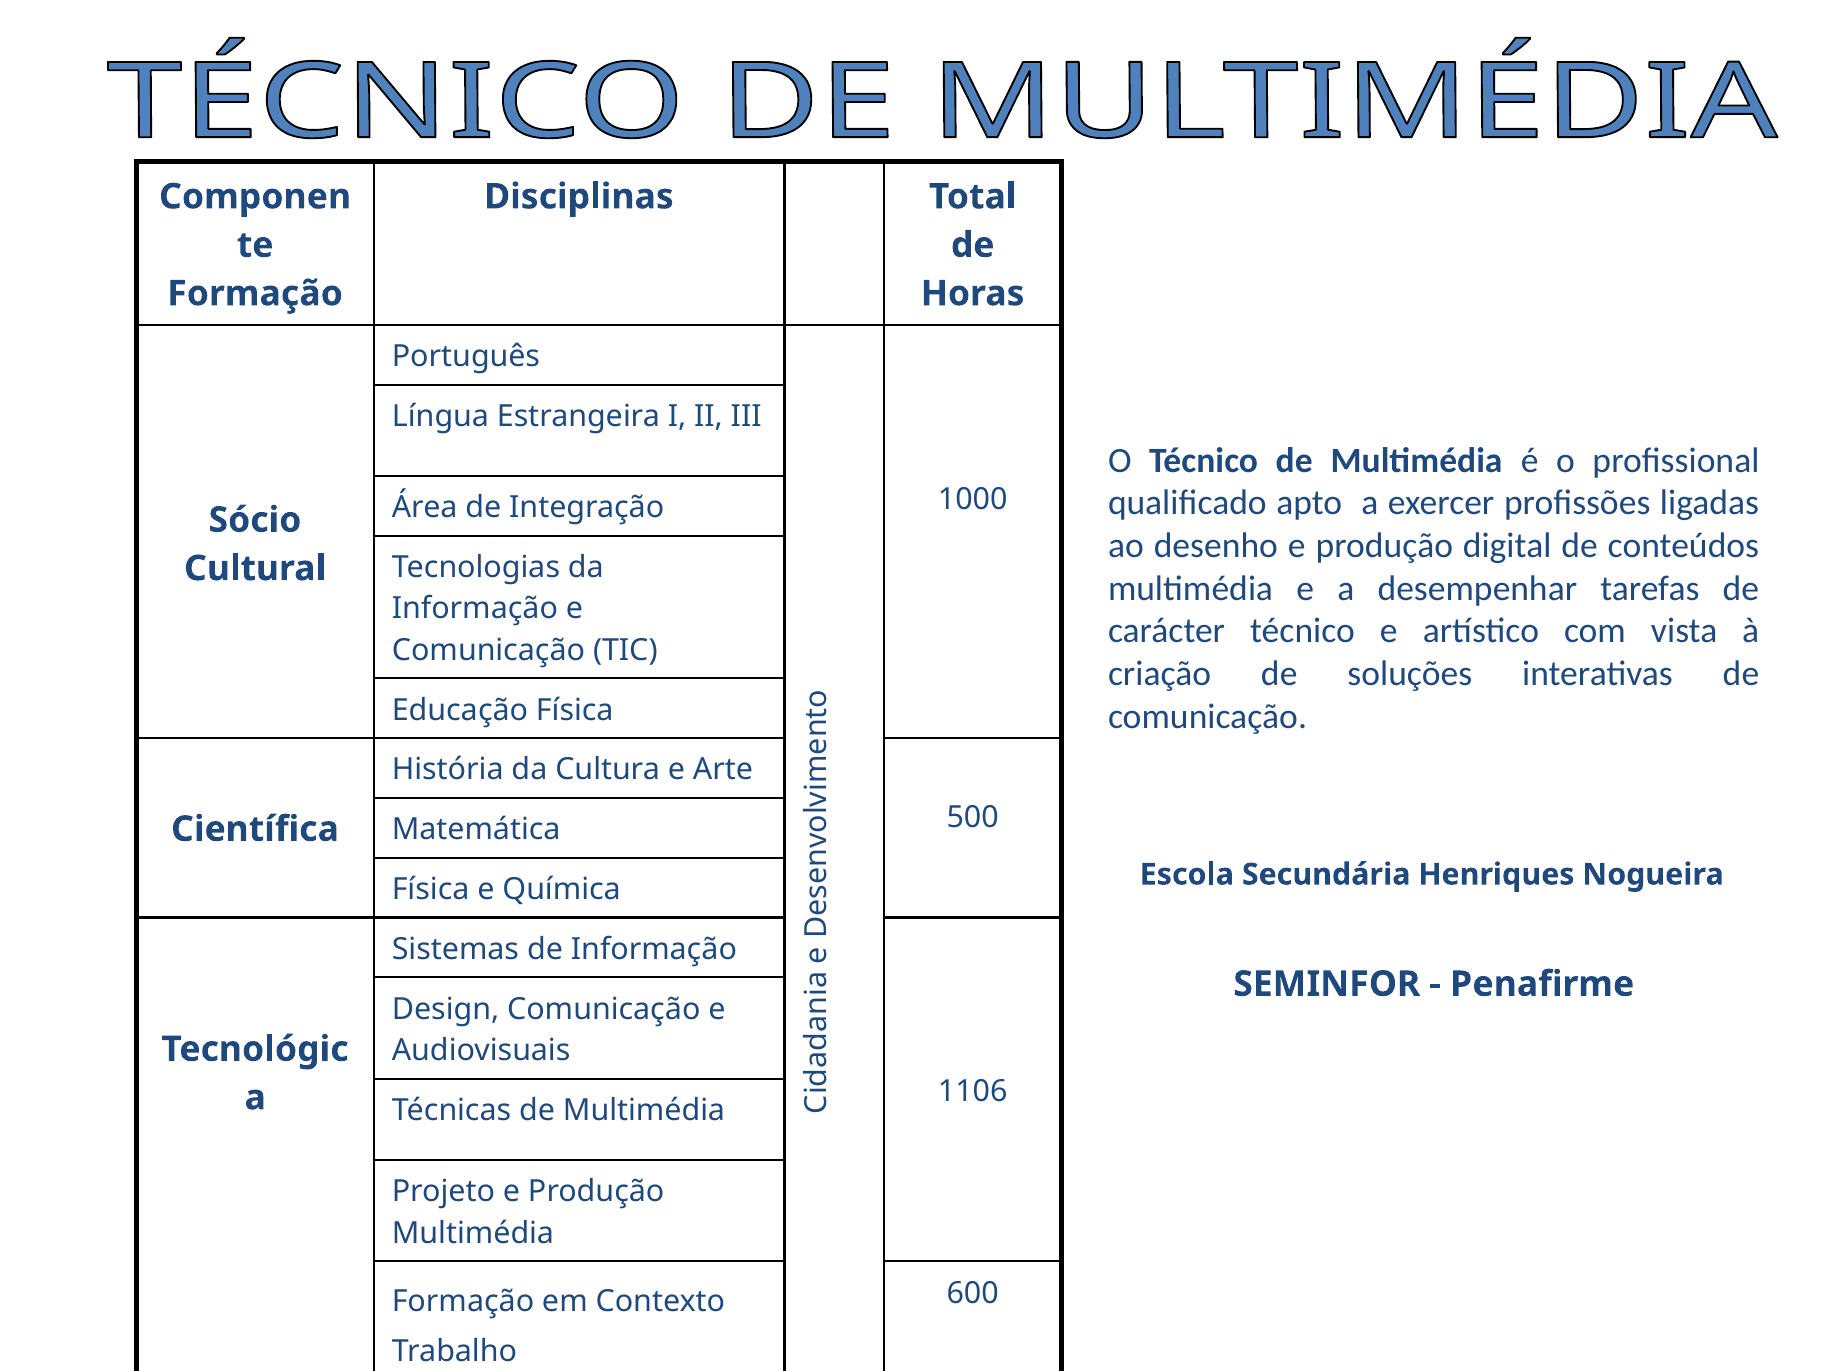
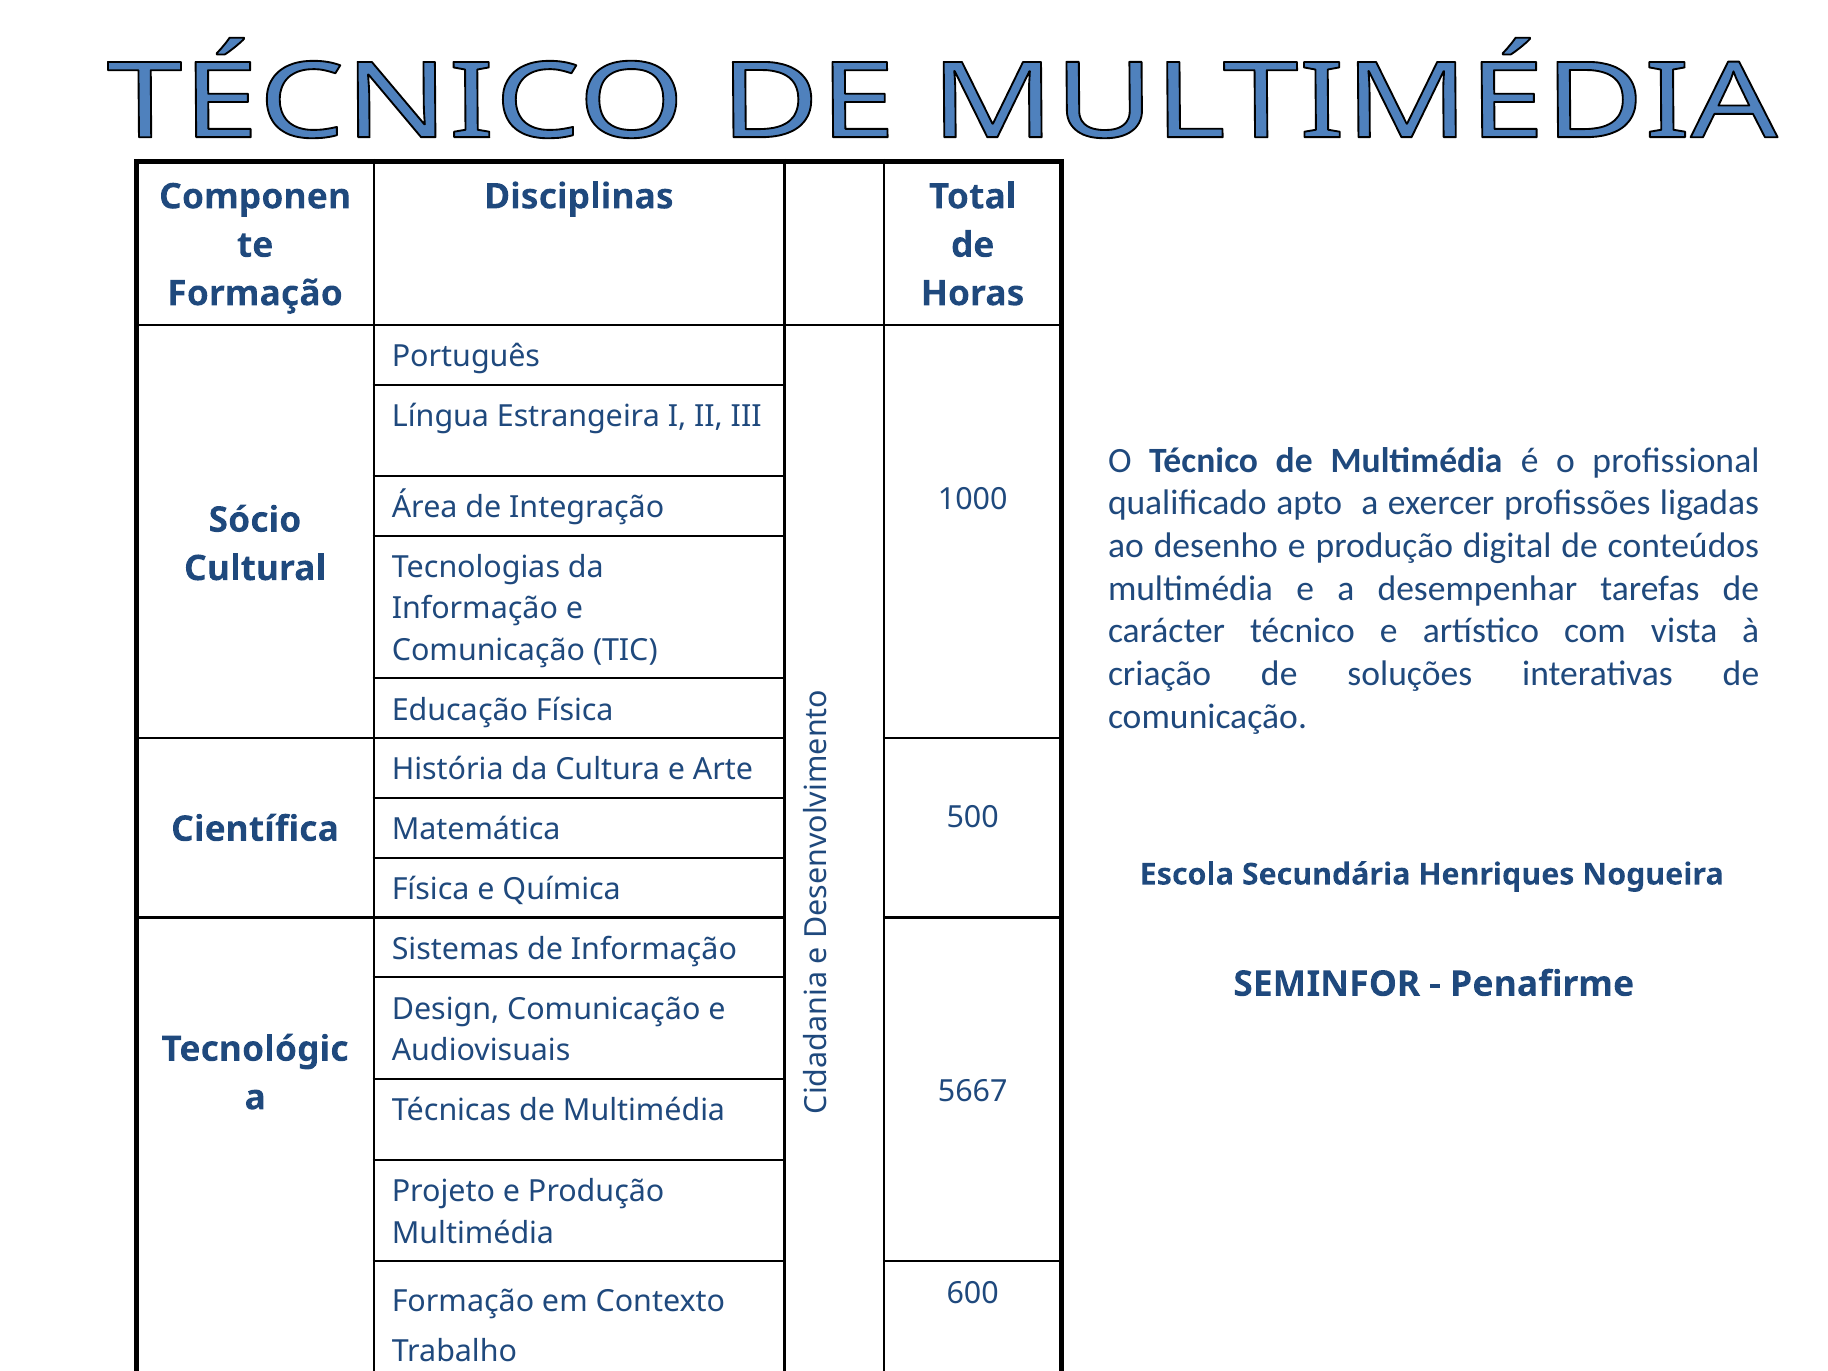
1106: 1106 -> 5667 (973, 1092)
